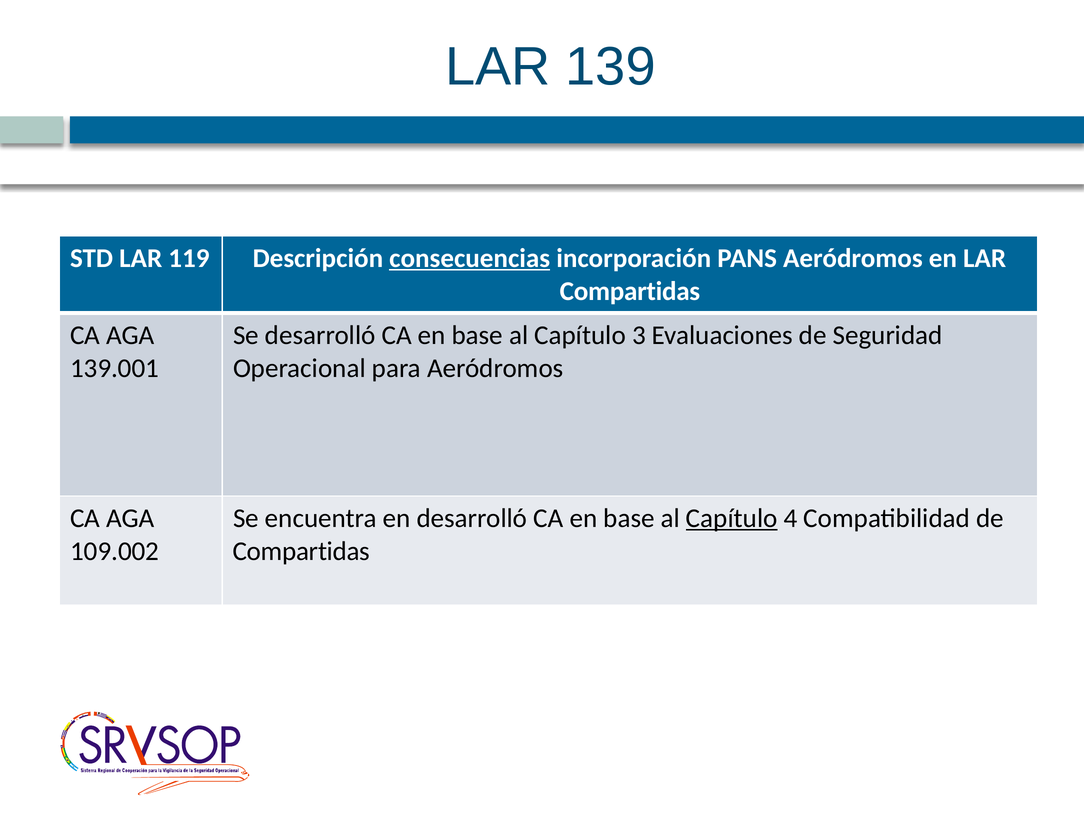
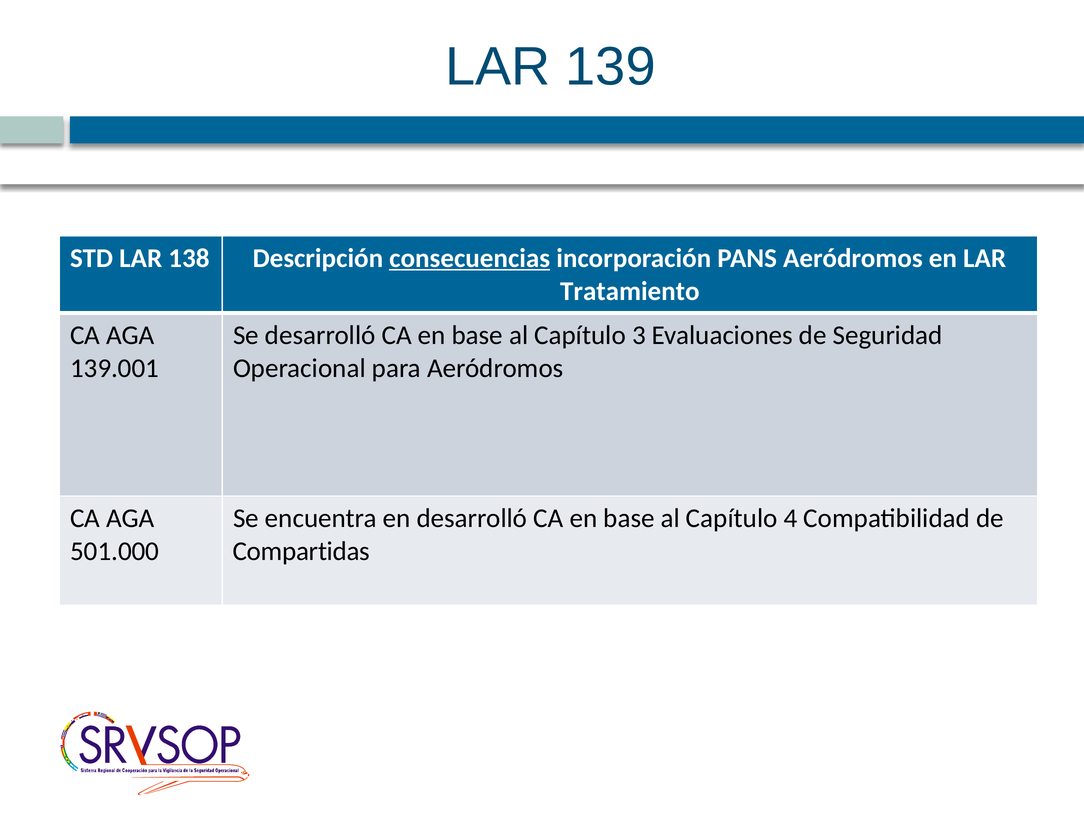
119: 119 -> 138 (189, 258)
Compartidas: Compartidas -> Tratamiento (630, 291)
Capítulo underline: present -> none (732, 518)
109.002: 109.002 -> 501.000 (115, 551)
